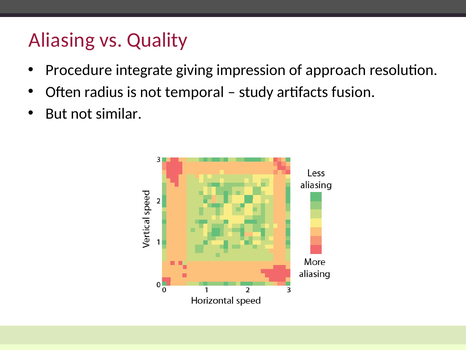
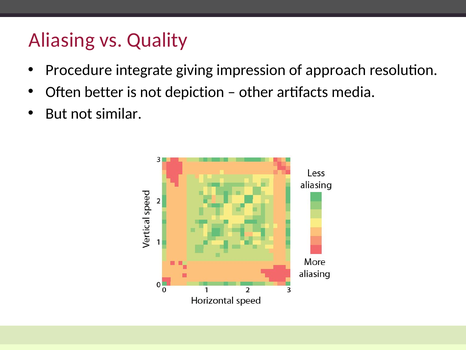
radius: radius -> better (104, 92)
temporal: temporal -> depiction (195, 92)
study: study -> other (256, 92)
fusion: fusion -> media (353, 92)
